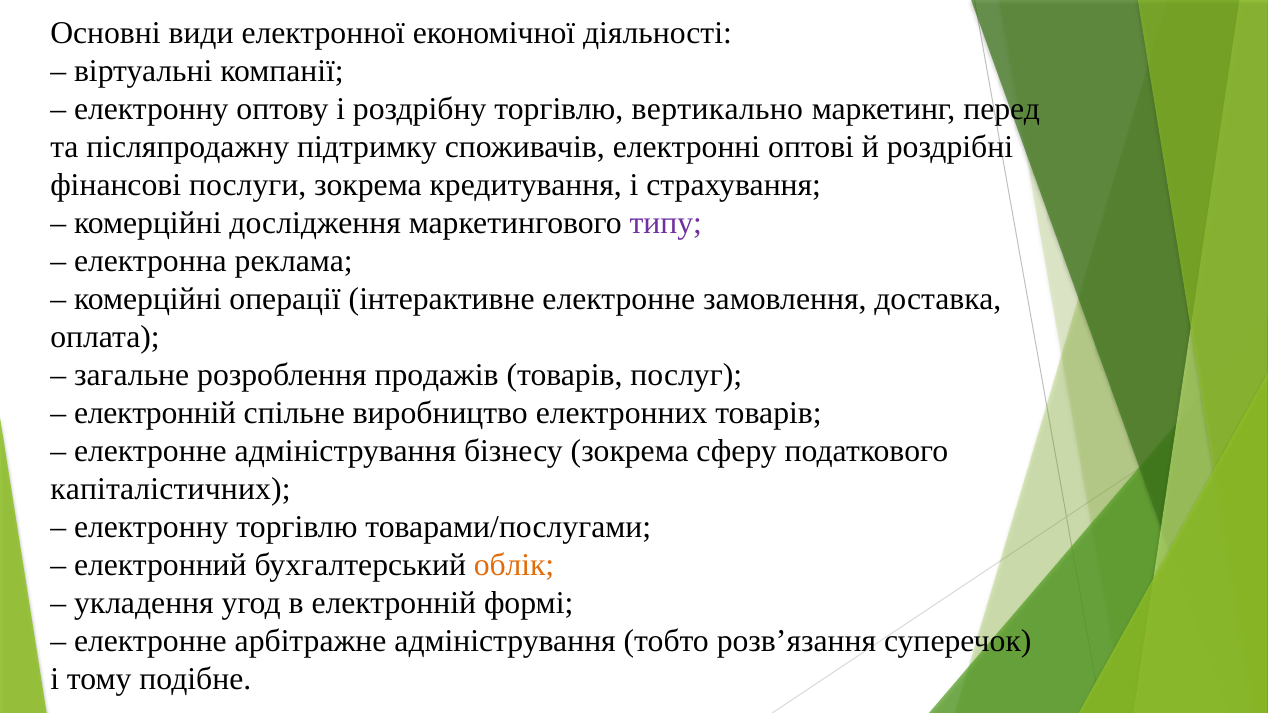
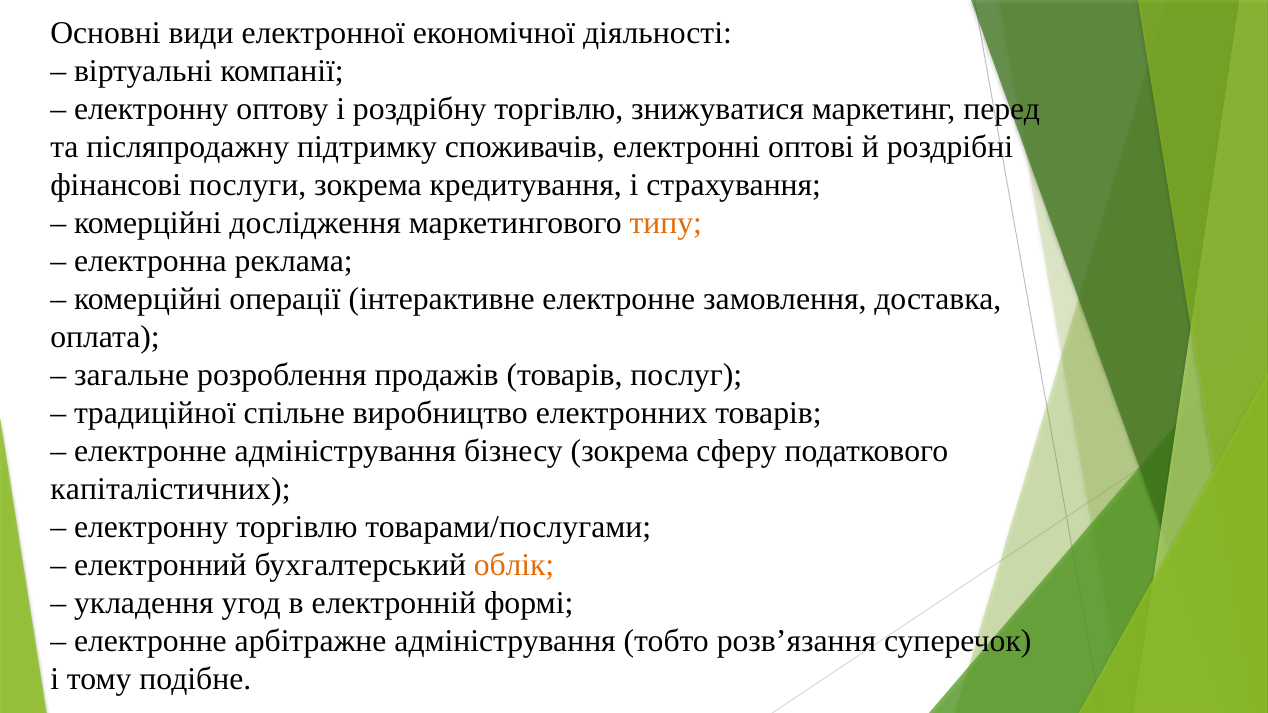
вертикально: вертикально -> знижуватися (718, 109)
типу colour: purple -> orange (666, 223)
електронній: електронній -> традиційної (155, 413)
